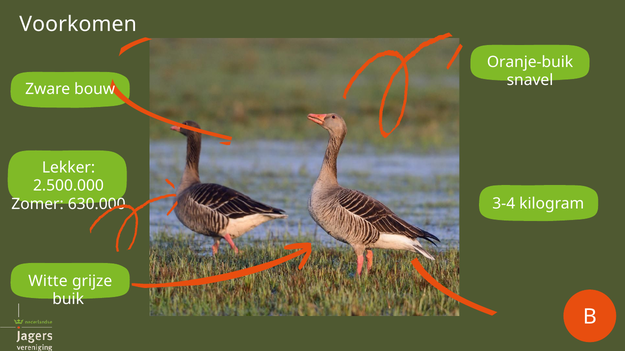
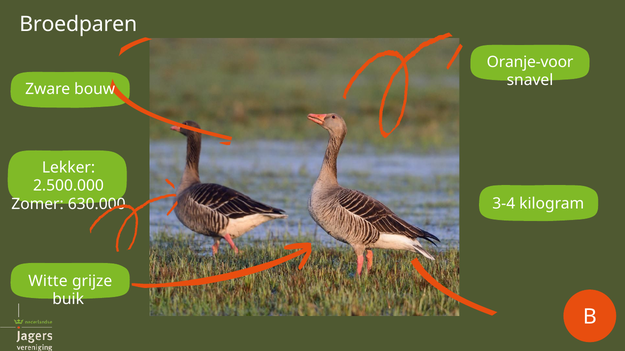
Voorkomen: Voorkomen -> Broedparen (78, 24)
Oranje-buik: Oranje-buik -> Oranje-voor (530, 62)
